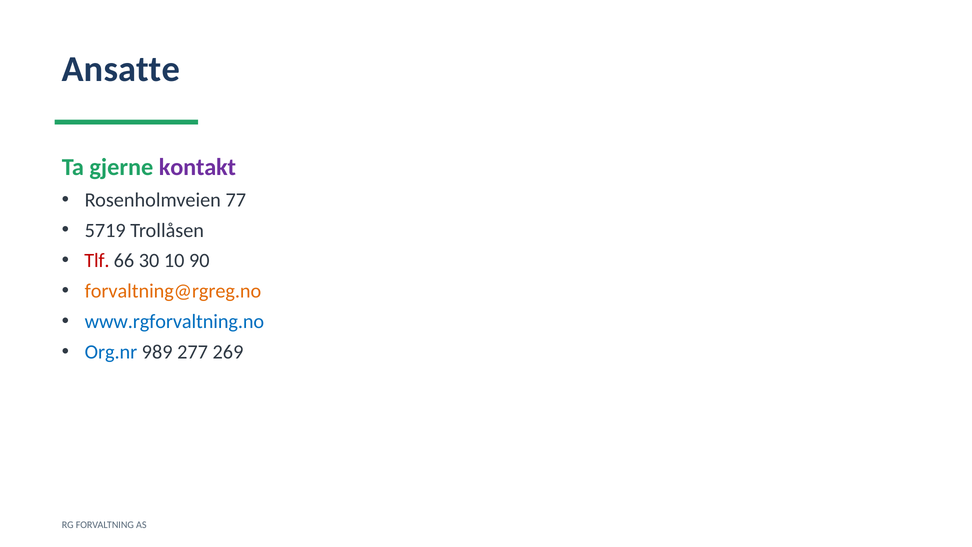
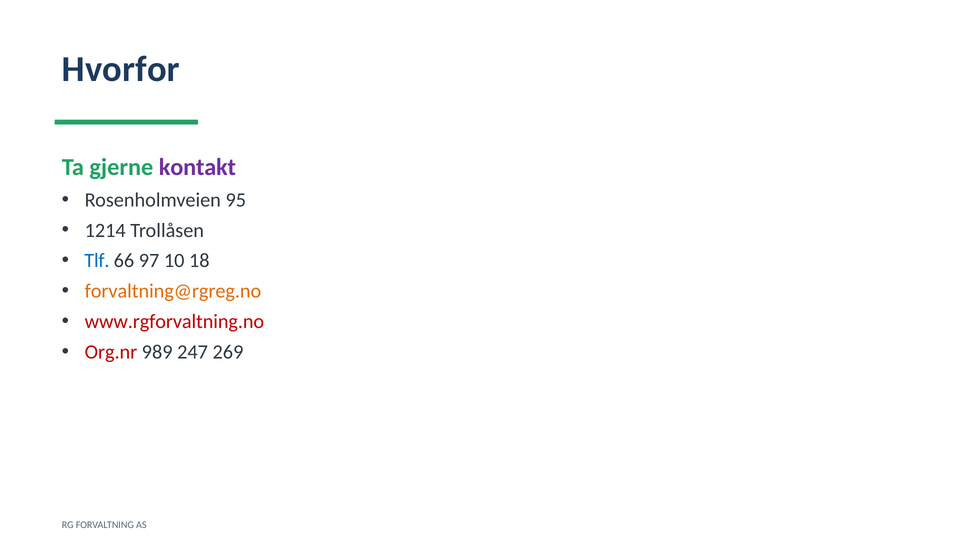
Ansatte: Ansatte -> Hvorfor (121, 69)
77: 77 -> 95 (236, 200)
5719: 5719 -> 1214 (105, 230)
Tlf colour: red -> blue (97, 261)
30: 30 -> 97 (149, 261)
90: 90 -> 18 (199, 261)
www.rgforvaltning.no colour: blue -> red (174, 321)
Org.nr colour: blue -> red (111, 352)
277: 277 -> 247 (193, 352)
